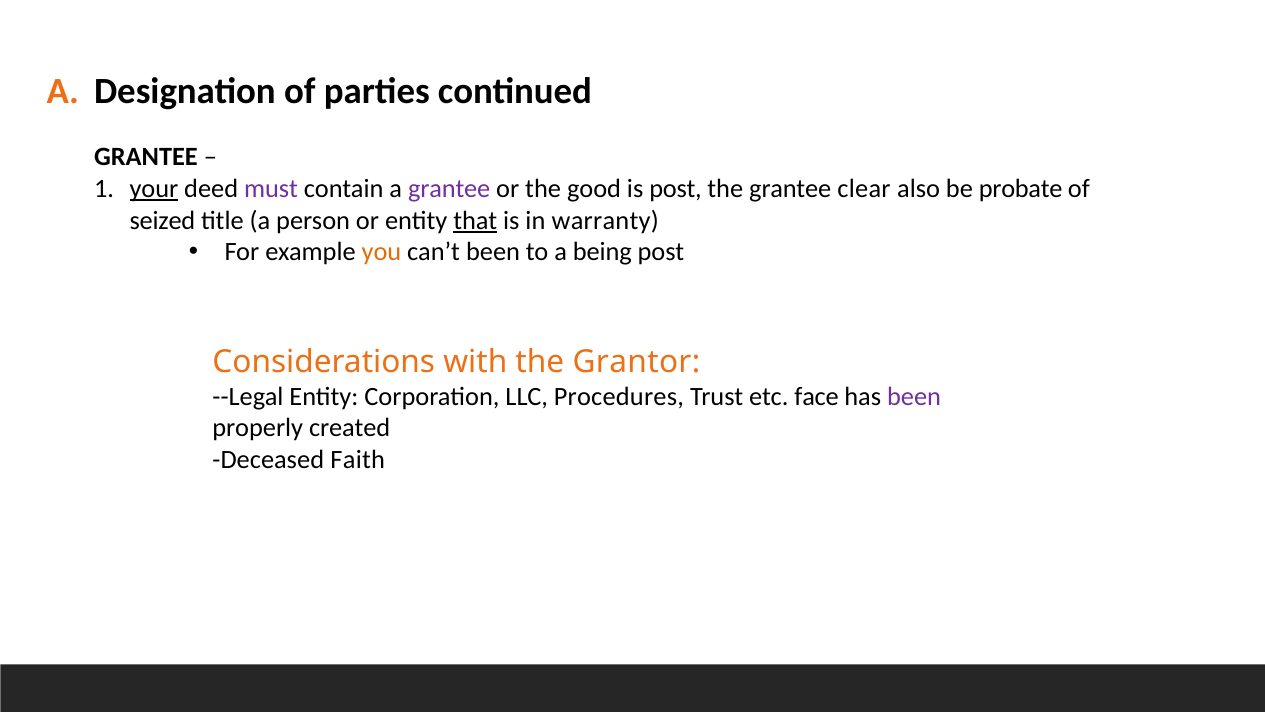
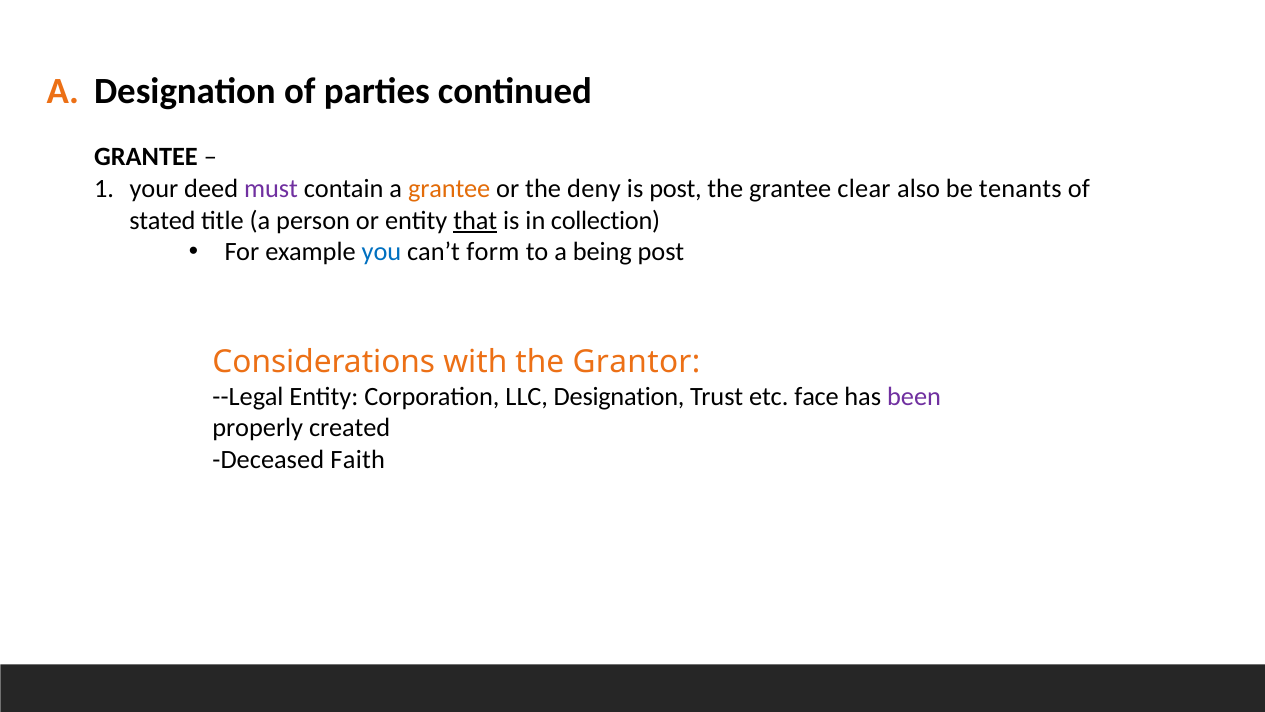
your underline: present -> none (154, 189)
grantee colour: purple -> orange (449, 189)
good: good -> deny (594, 189)
probate: probate -> tenants (1020, 189)
seized: seized -> stated (162, 220)
warranty: warranty -> collection (606, 220)
you colour: orange -> blue (381, 252)
can’t been: been -> form (493, 252)
LLC Procedures: Procedures -> Designation (619, 396)
